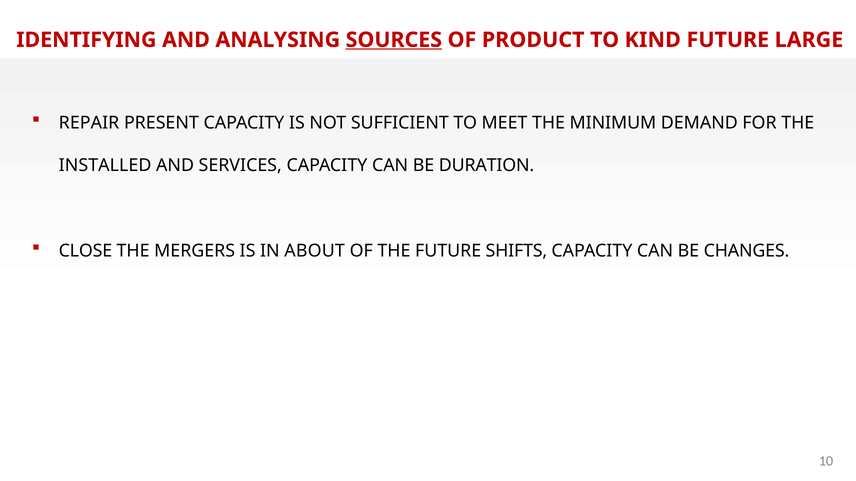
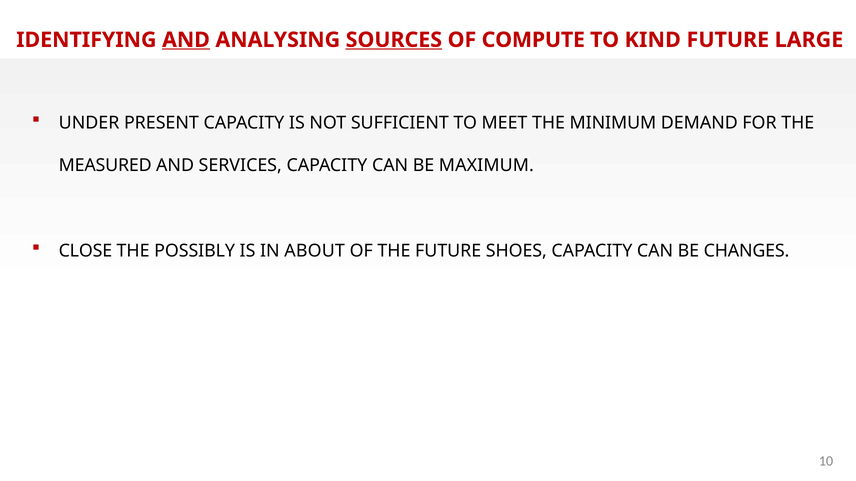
AND underline: none -> present (186, 40)
PRODUCT: PRODUCT -> COMPUTE (533, 40)
REPAIR: REPAIR -> UNDER (89, 123)
INSTALLED: INSTALLED -> MEASURED (105, 166)
DURATION: DURATION -> MAXIMUM (486, 166)
MERGERS: MERGERS -> POSSIBLY (195, 251)
SHIFTS: SHIFTS -> SHOES (516, 251)
